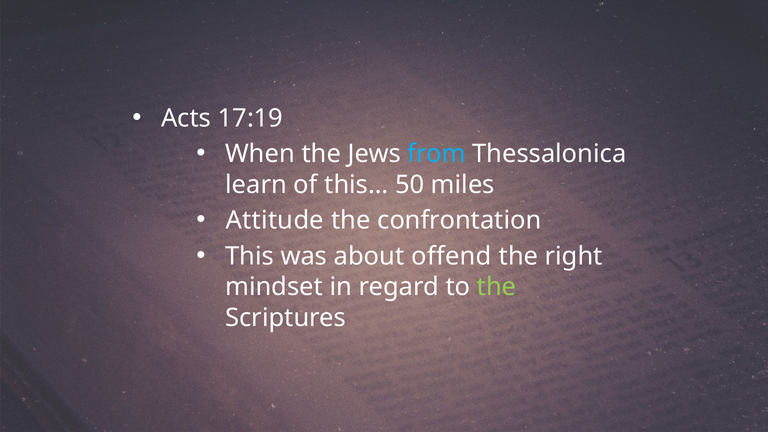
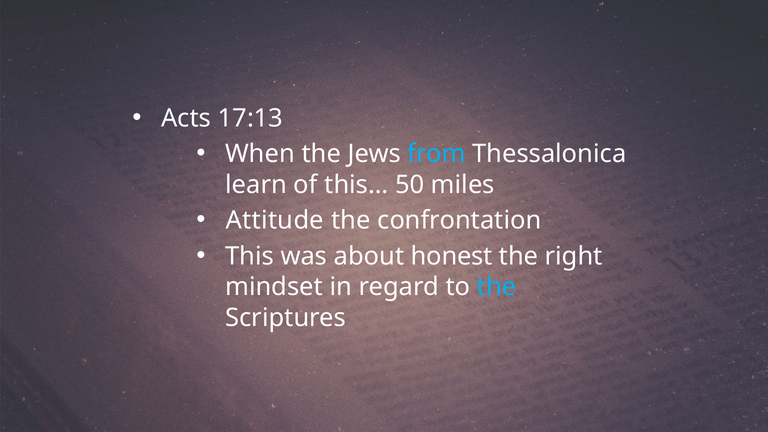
17:19: 17:19 -> 17:13 (250, 118)
offend: offend -> honest (452, 256)
the colour: light green -> light blue (496, 287)
